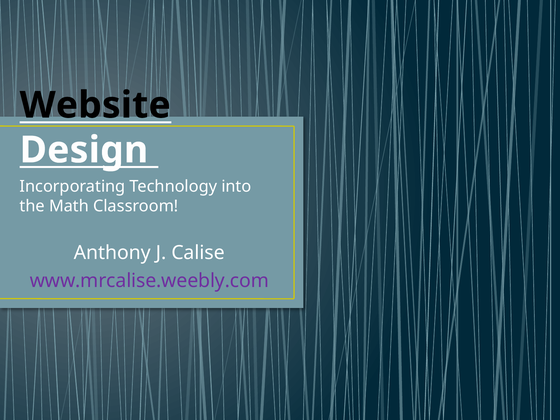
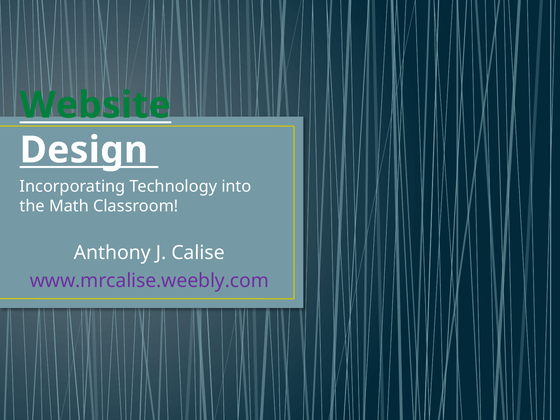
Website colour: black -> green (95, 105)
